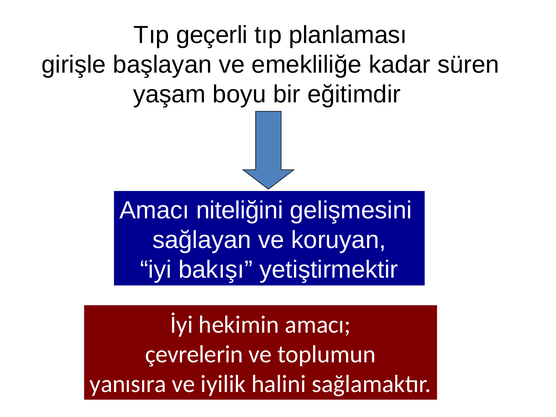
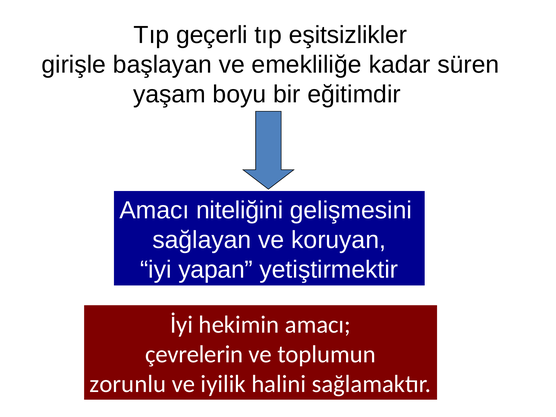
planlaması: planlaması -> eşitsizlikler (348, 35)
bakışı: bakışı -> yapan (216, 270)
yanısıra: yanısıra -> zorunlu (128, 384)
